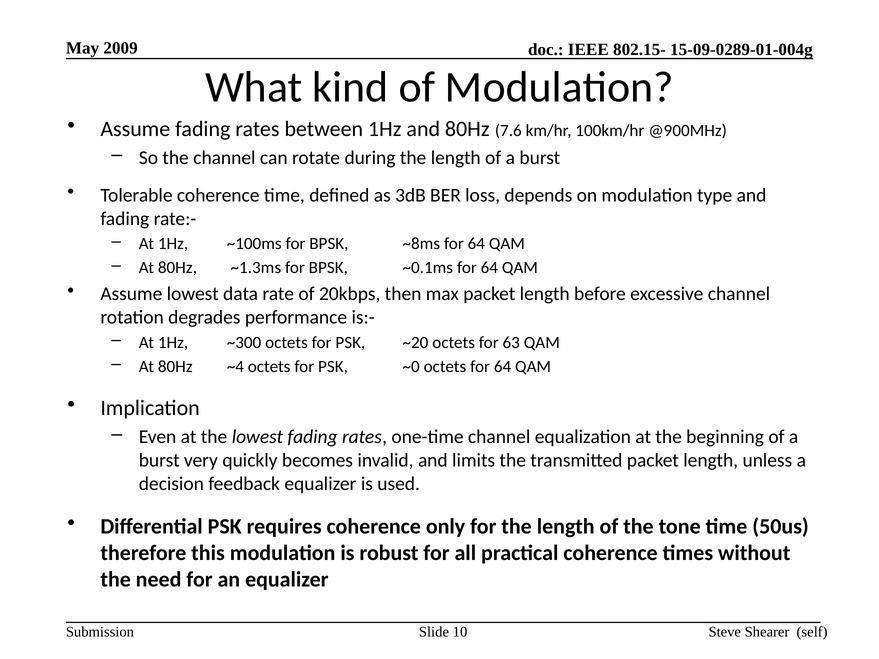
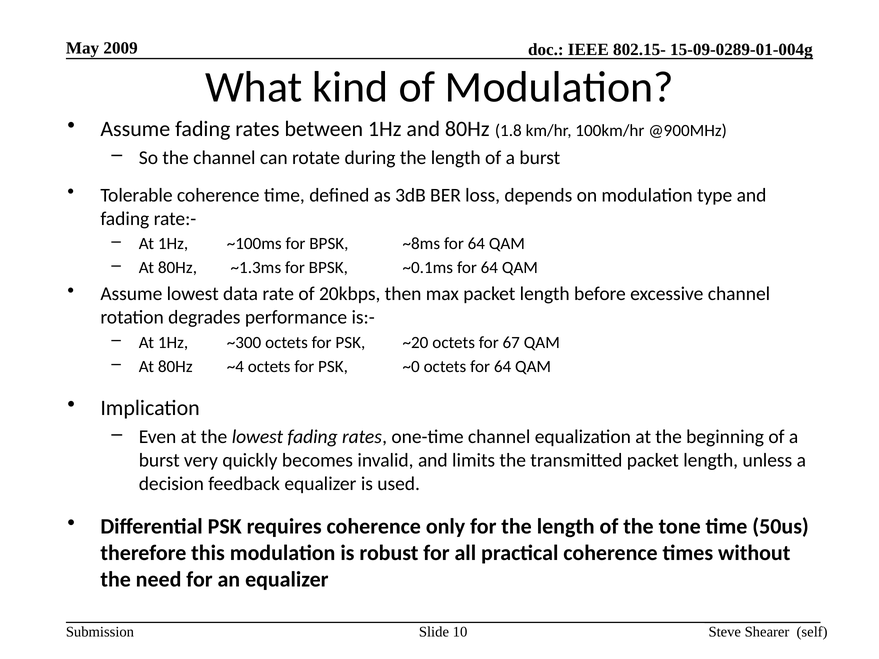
7.6: 7.6 -> 1.8 (508, 131)
63: 63 -> 67 (511, 343)
